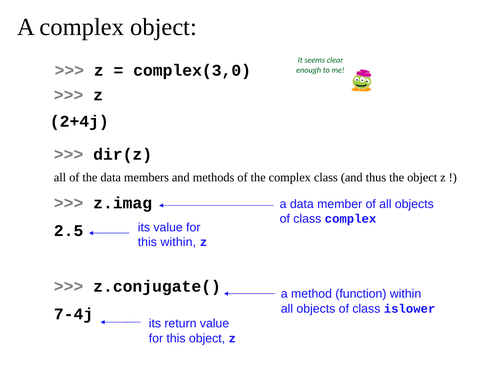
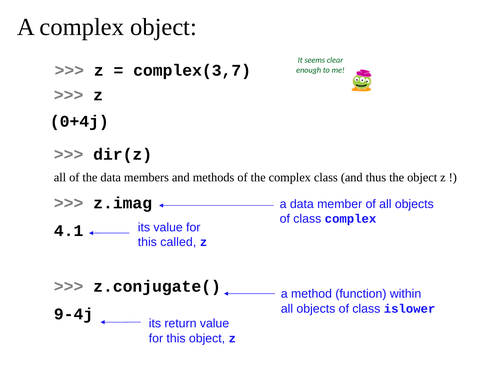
complex(3,0: complex(3,0 -> complex(3,7 (192, 71)
2+4j: 2+4j -> 0+4j (79, 121)
2.5: 2.5 -> 4.1 (69, 231)
this within: within -> called (178, 242)
7-4j: 7-4j -> 9-4j (74, 314)
